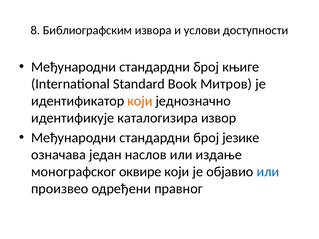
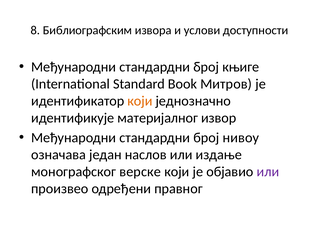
каталогизира: каталогизира -> материјалног (158, 118)
језике: језике -> нивоу (241, 138)
оквире: оквире -> верске (140, 172)
или colour: blue -> purple (268, 172)
